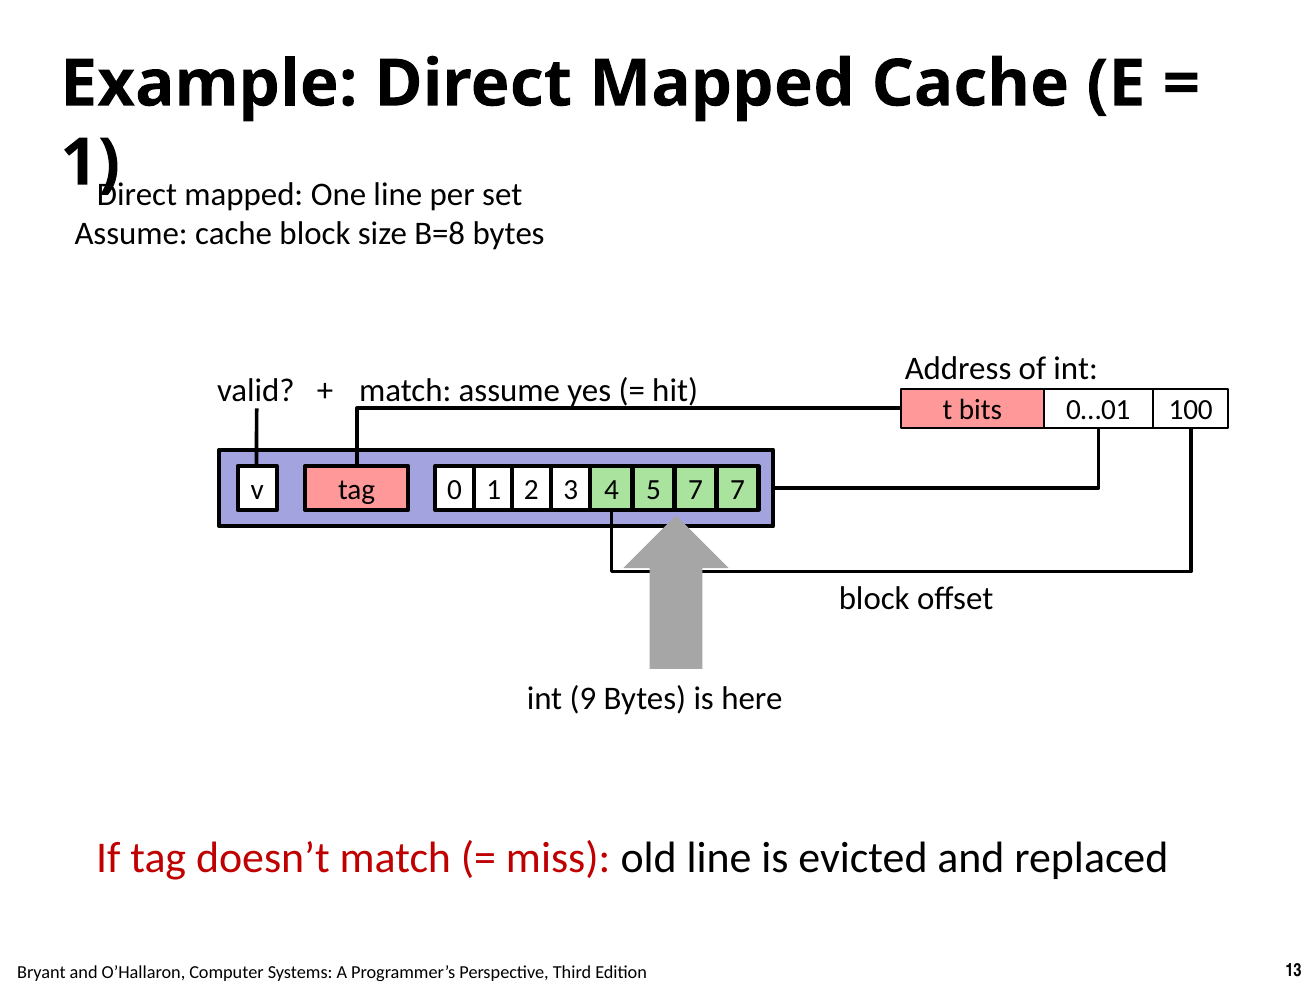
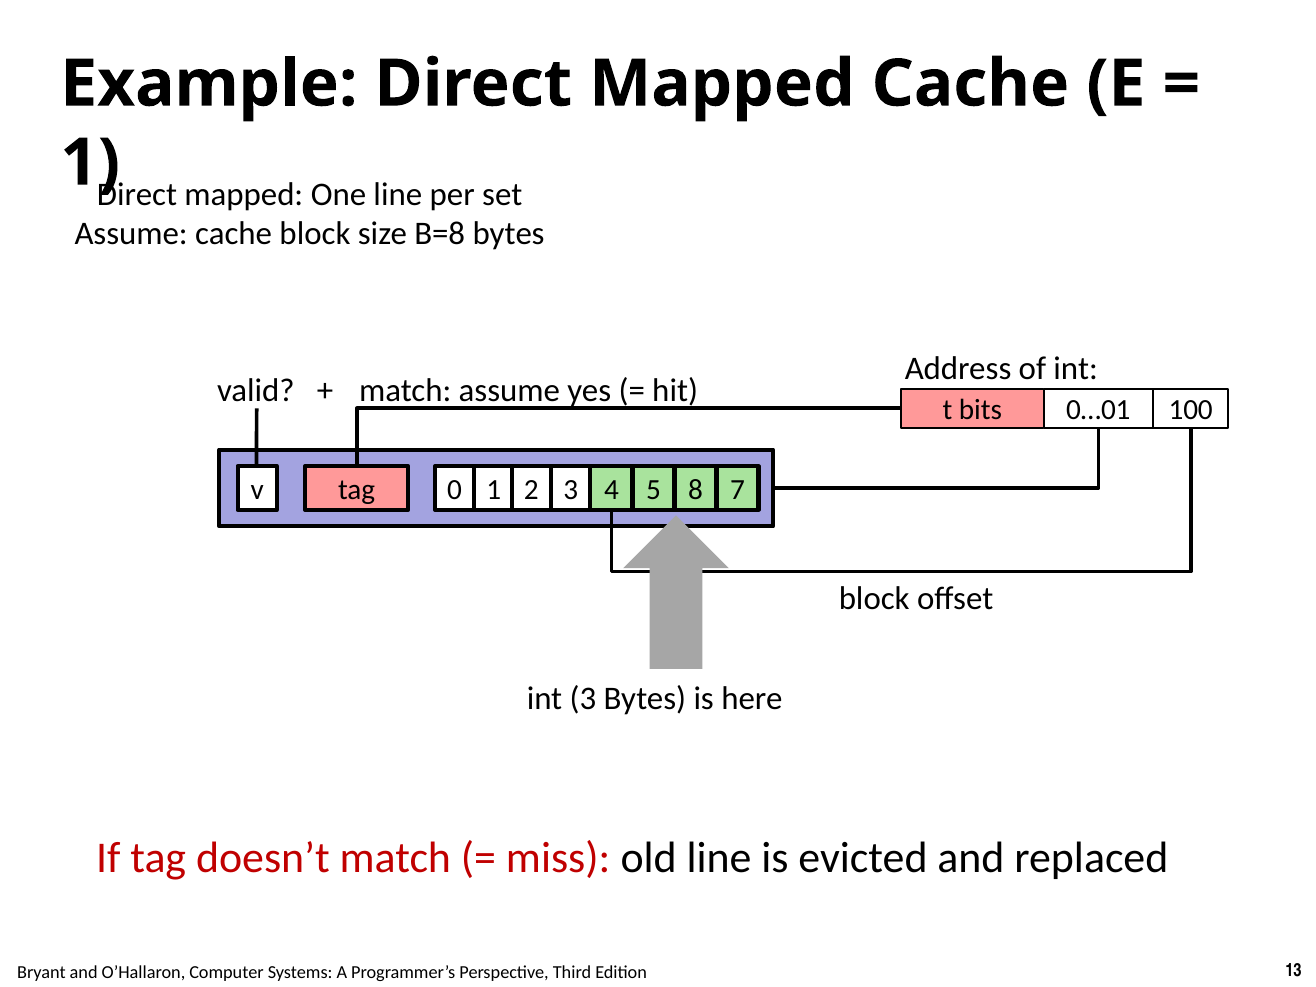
3 7: 7 -> 8 (696, 490)
int 9: 9 -> 3 (583, 699)
